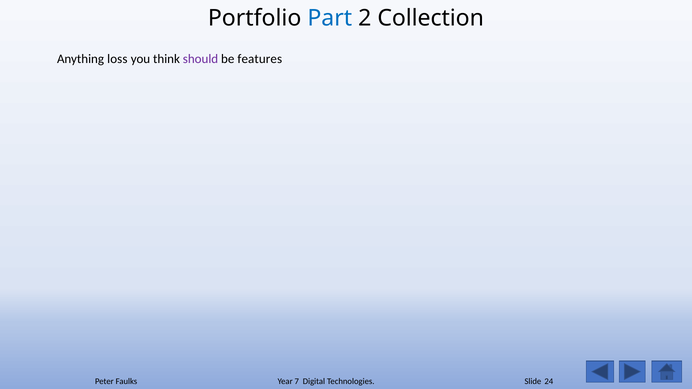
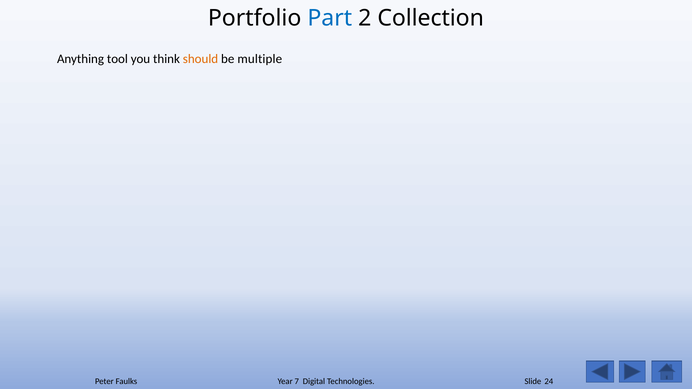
loss: loss -> tool (117, 59)
should colour: purple -> orange (201, 59)
features: features -> multiple (260, 59)
